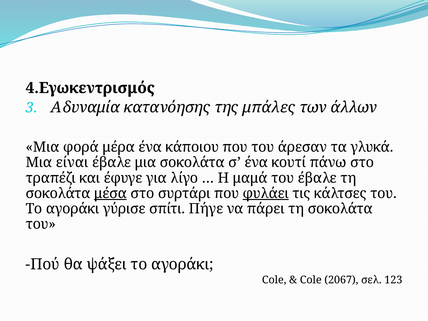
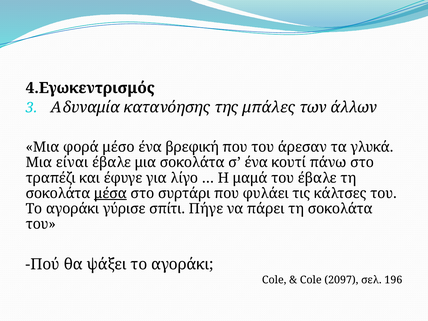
μέρα: μέρα -> μέσο (118, 147)
κάποιου: κάποιου -> βρεφική (192, 147)
φυλάει underline: present -> none (266, 193)
2067: 2067 -> 2097 (341, 280)
123: 123 -> 196 (393, 280)
